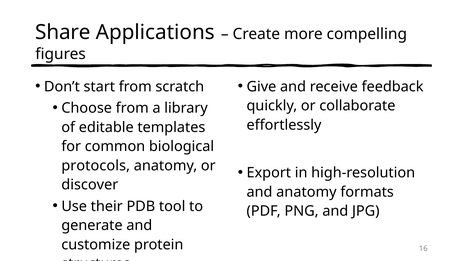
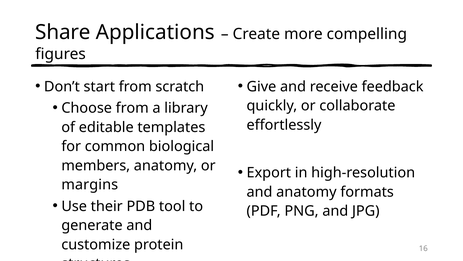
protocols: protocols -> members (96, 165)
discover: discover -> margins (90, 184)
